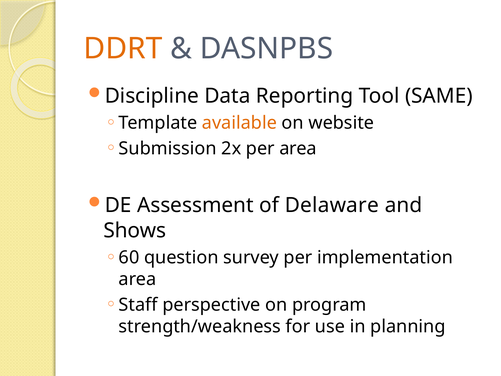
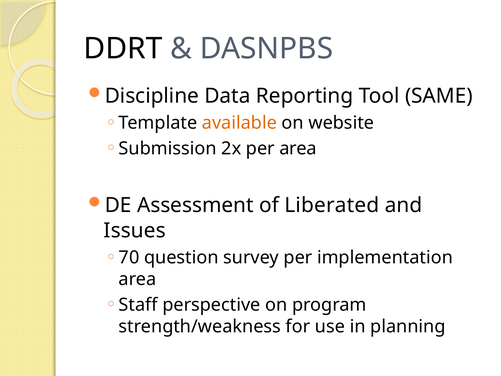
DDRT colour: orange -> black (123, 48)
Delaware: Delaware -> Liberated (332, 205)
Shows: Shows -> Issues (135, 230)
60: 60 -> 70 (129, 257)
